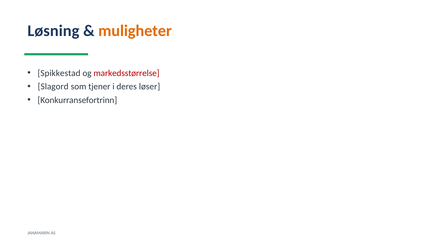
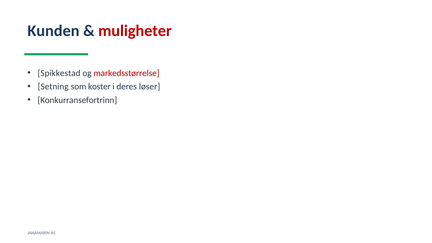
Løsning: Løsning -> Kunden (53, 31)
muligheter colour: orange -> red (135, 31)
Slagord: Slagord -> Setning (53, 87)
tjener: tjener -> koster (99, 87)
